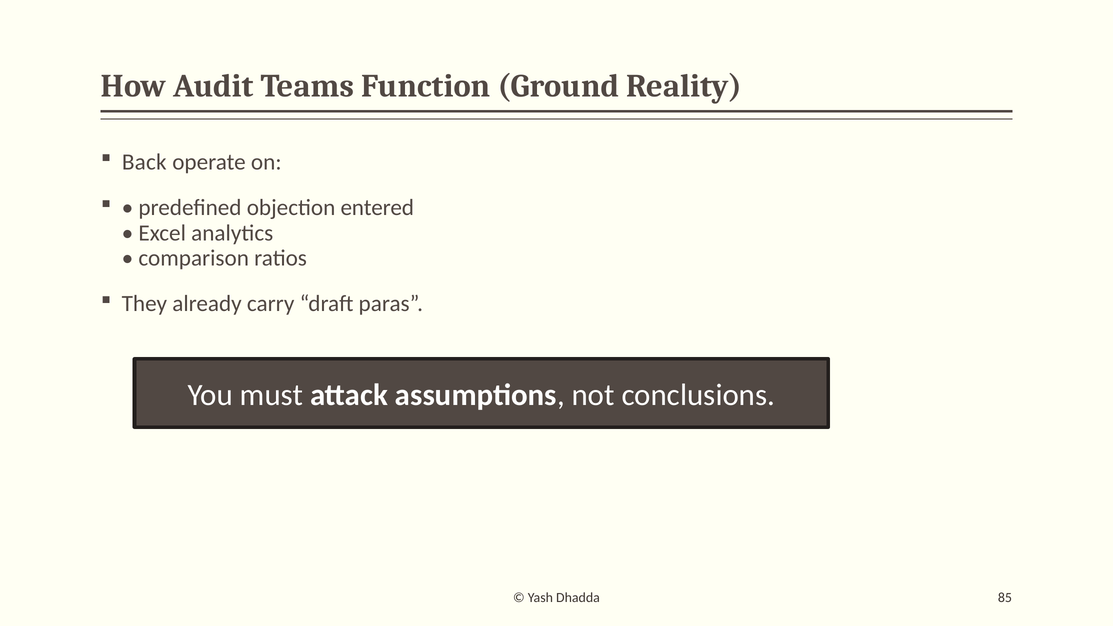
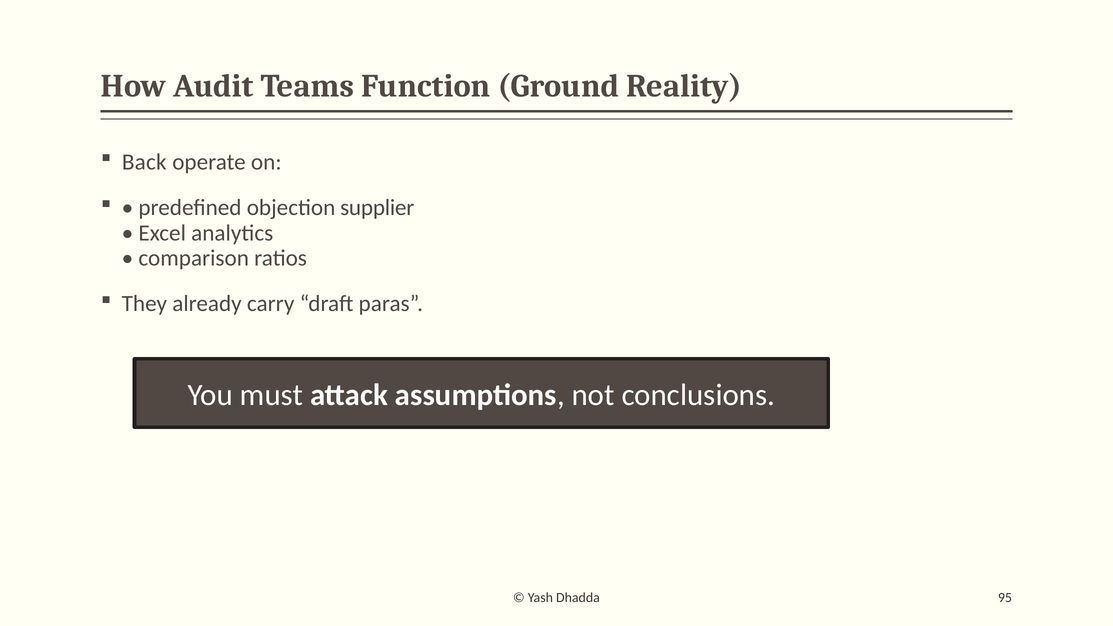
entered: entered -> supplier (377, 208)
85: 85 -> 95 (1005, 598)
